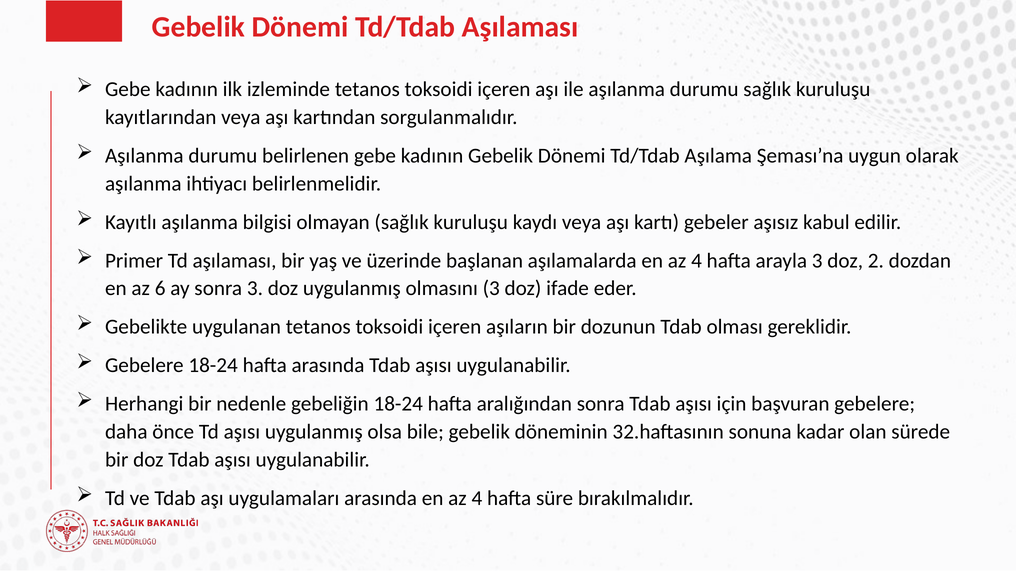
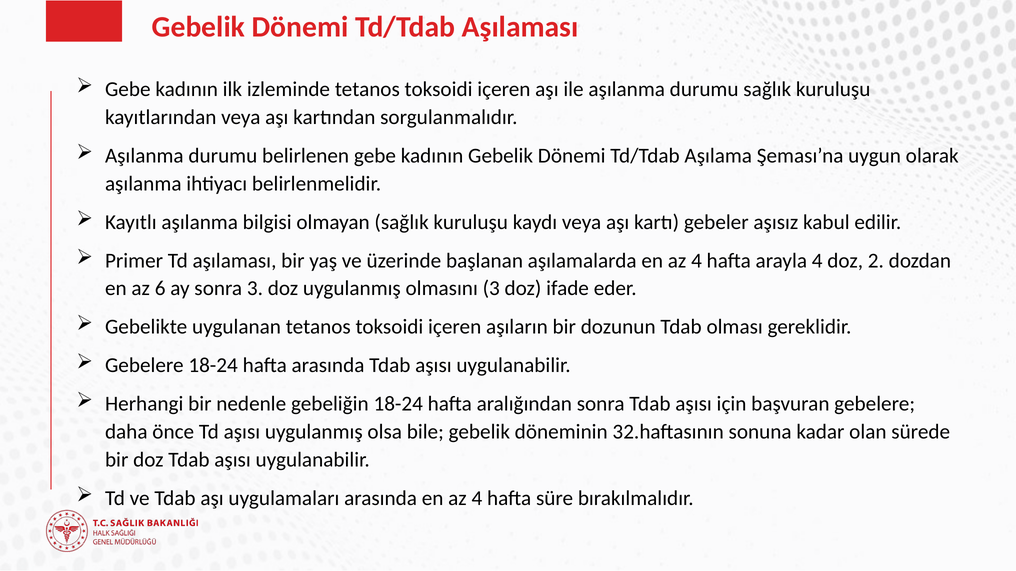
arayla 3: 3 -> 4 (817, 261)
